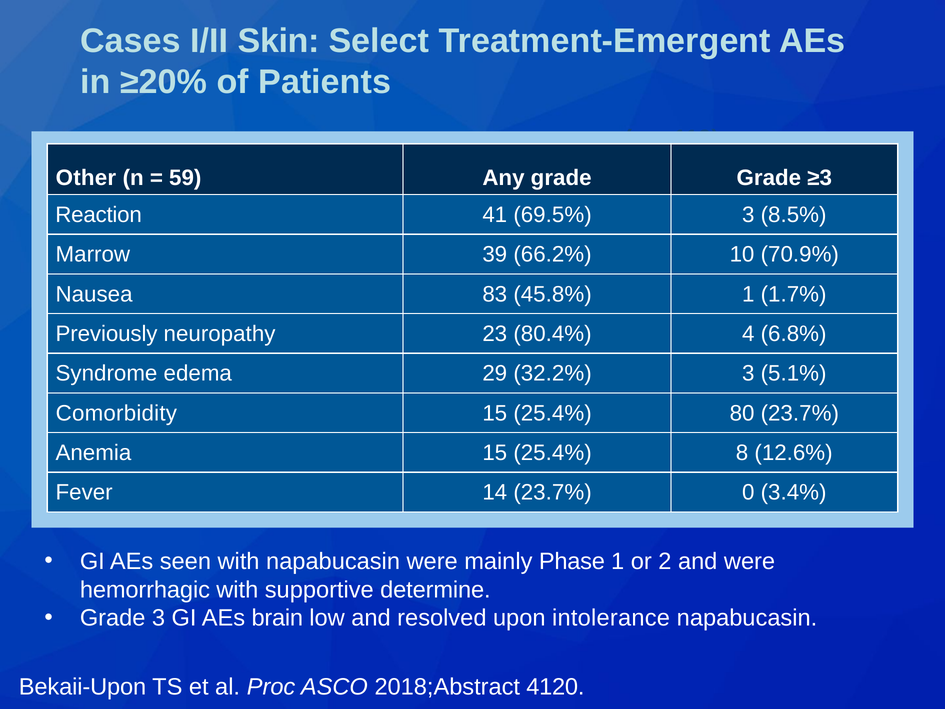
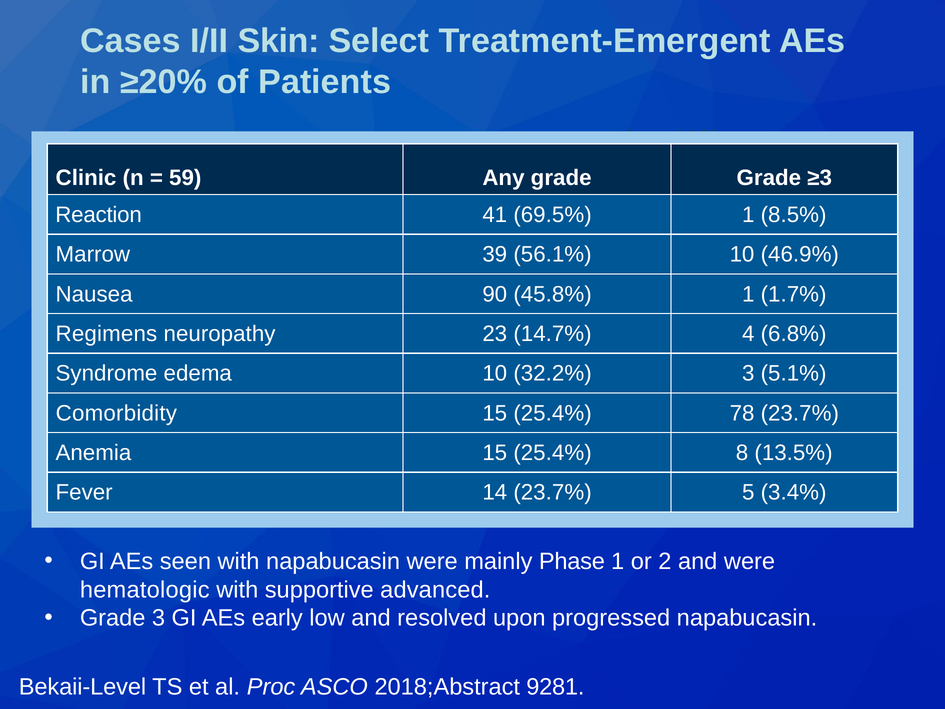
Other: Other -> Clinic (86, 178)
69.5% 3: 3 -> 1 (748, 215)
66.2%: 66.2% -> 56.1% (553, 254)
70.9%: 70.9% -> 46.9% (800, 254)
83: 83 -> 90 (495, 294)
Previously: Previously -> Regimens (106, 334)
80.4%: 80.4% -> 14.7% (553, 334)
edema 29: 29 -> 10 (495, 373)
80: 80 -> 78 (742, 413)
12.6%: 12.6% -> 13.5% (794, 453)
0: 0 -> 5 (748, 492)
hemorrhagic: hemorrhagic -> hematologic (145, 590)
determine: determine -> advanced (435, 590)
brain: brain -> early (277, 618)
intolerance: intolerance -> progressed (611, 618)
Bekaii-Upon: Bekaii-Upon -> Bekaii-Level (83, 687)
4120: 4120 -> 9281 (555, 687)
